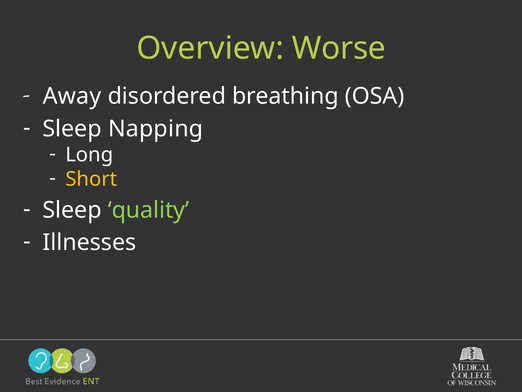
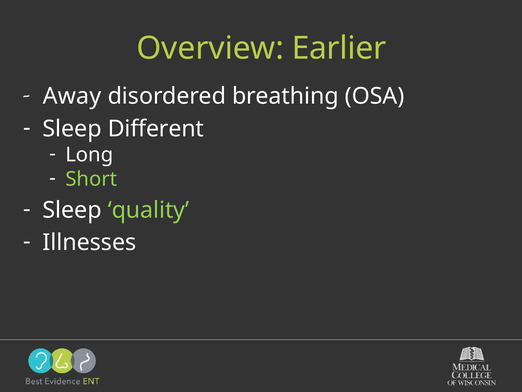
Worse: Worse -> Earlier (339, 48)
Napping: Napping -> Different (156, 129)
Short colour: yellow -> light green (91, 179)
